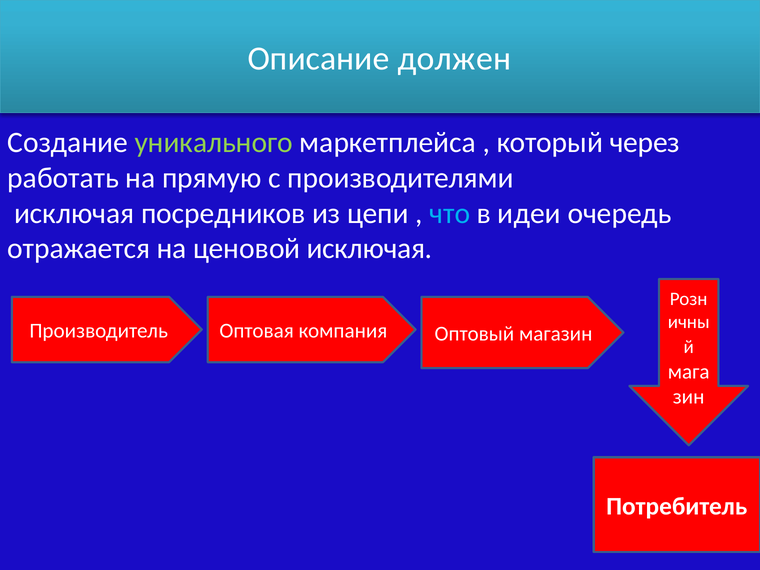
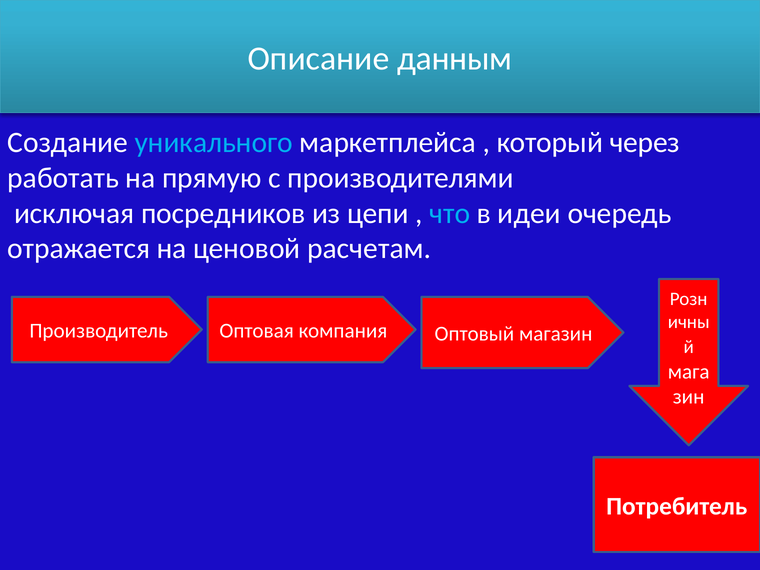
должен: должен -> данным (455, 59)
уникального colour: light green -> light blue (214, 142)
ценовой исключая: исключая -> расчетам (369, 249)
